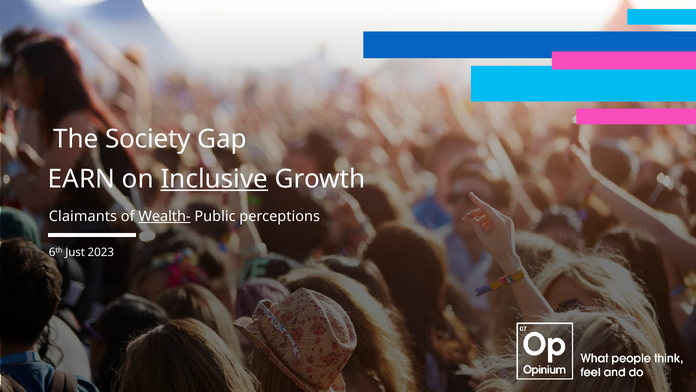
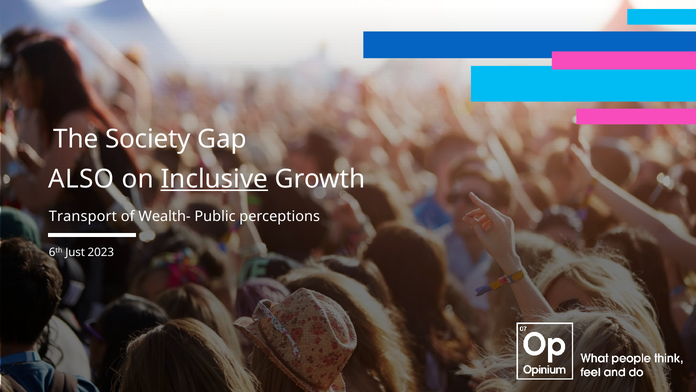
EARN: EARN -> ALSO (81, 179)
Claimants: Claimants -> Transport (83, 216)
Wealth- underline: present -> none (165, 216)
